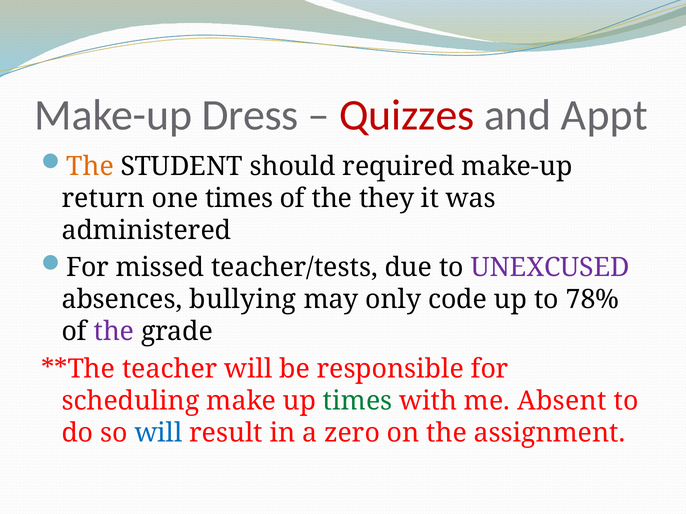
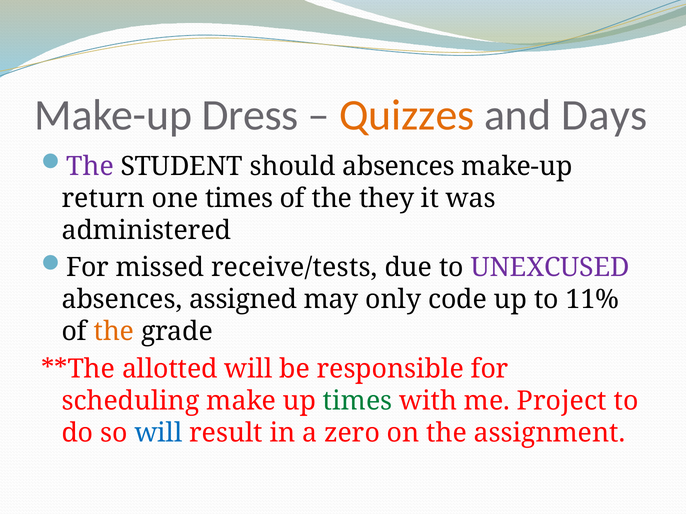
Quizzes colour: red -> orange (407, 115)
Appt: Appt -> Days (604, 115)
The colour: orange -> purple (90, 166)
should required: required -> absences (399, 166)
teacher/tests: teacher/tests -> receive/tests (294, 268)
bullying: bullying -> assigned (243, 300)
78%: 78% -> 11% (593, 300)
the colour: purple -> orange (114, 332)
teacher: teacher -> allotted (170, 369)
Absent: Absent -> Project (562, 401)
